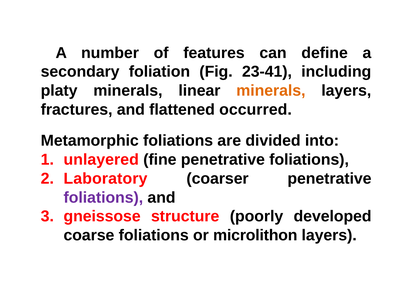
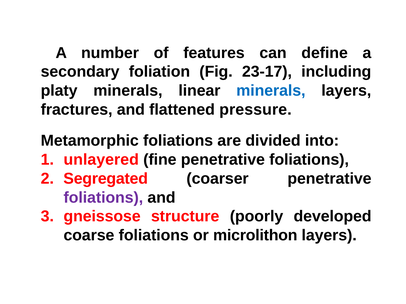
23-41: 23-41 -> 23-17 (267, 72)
minerals colour: orange -> blue (271, 91)
occurred: occurred -> pressure (255, 110)
Laboratory: Laboratory -> Segregated (106, 179)
